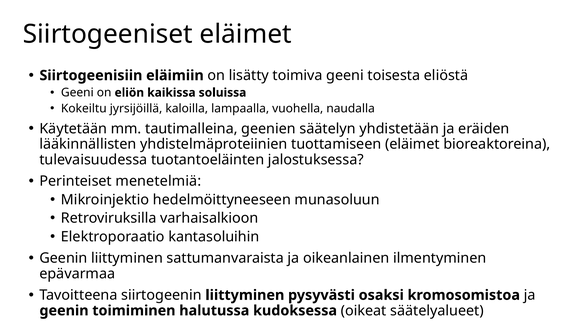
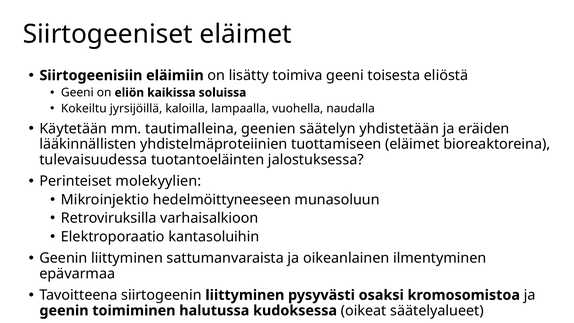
menetelmiä: menetelmiä -> molekyylien (158, 181)
